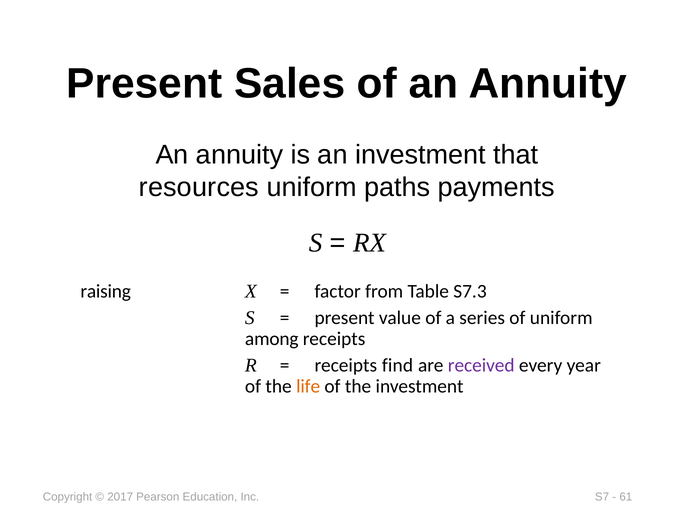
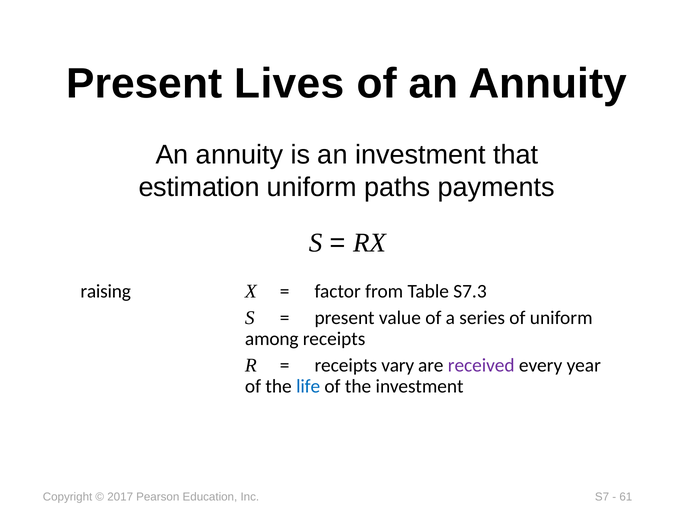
Sales: Sales -> Lives (289, 84)
resources: resources -> estimation (199, 188)
find: find -> vary (398, 366)
life colour: orange -> blue (308, 386)
